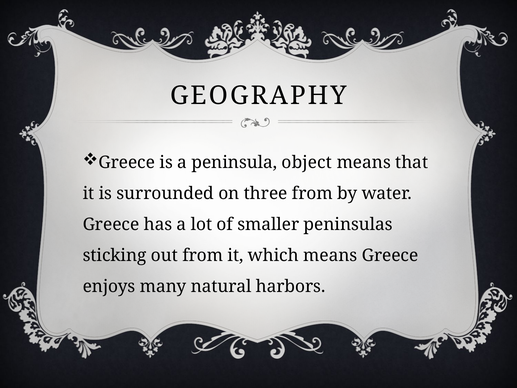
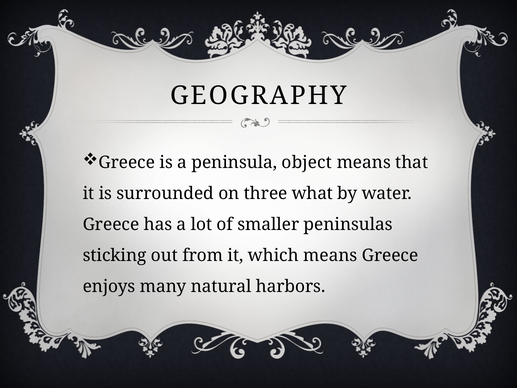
three from: from -> what (312, 193)
